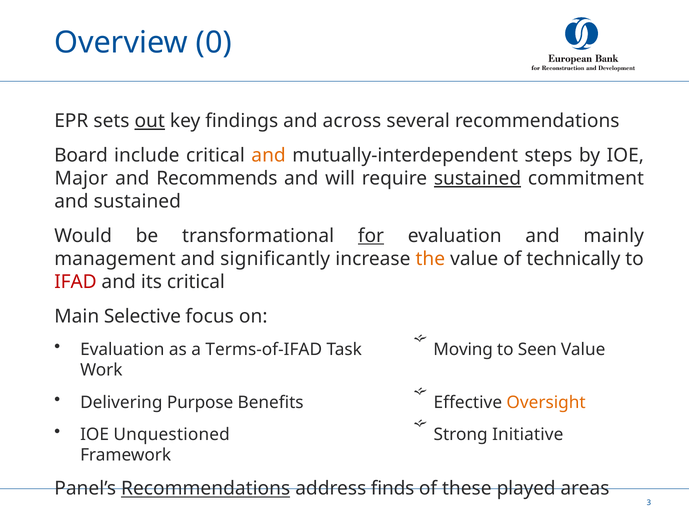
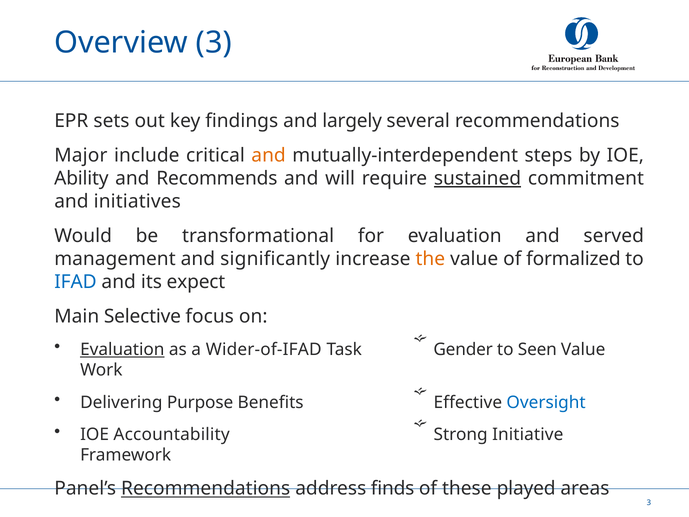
Overview 0: 0 -> 3 (214, 43)
out underline: present -> none (150, 121)
across: across -> largely (352, 121)
Board: Board -> Major (81, 155)
Major: Major -> Ability (81, 178)
and sustained: sustained -> initiatives (137, 201)
for underline: present -> none (371, 236)
mainly: mainly -> served (614, 236)
technically: technically -> formalized (573, 259)
IFAD colour: red -> blue (75, 282)
its critical: critical -> expect (196, 282)
Evaluation underline: none -> present (122, 349)
Terms-of-IFAD: Terms-of-IFAD -> Wider-of-IFAD (264, 349)
Moving: Moving -> Gender (463, 349)
Oversight colour: orange -> blue (546, 402)
Unquestioned: Unquestioned -> Accountability (172, 434)
